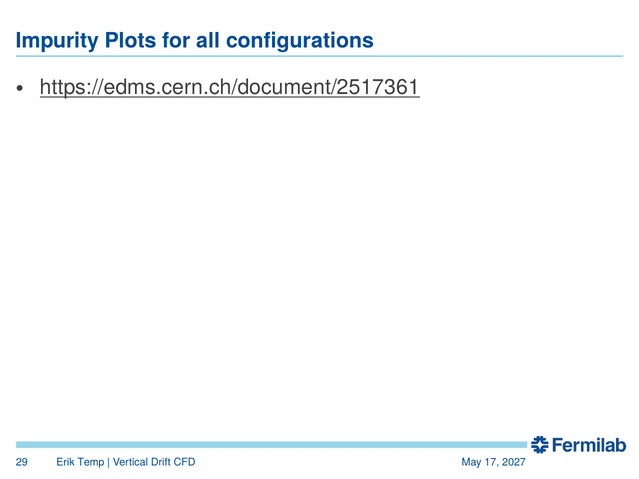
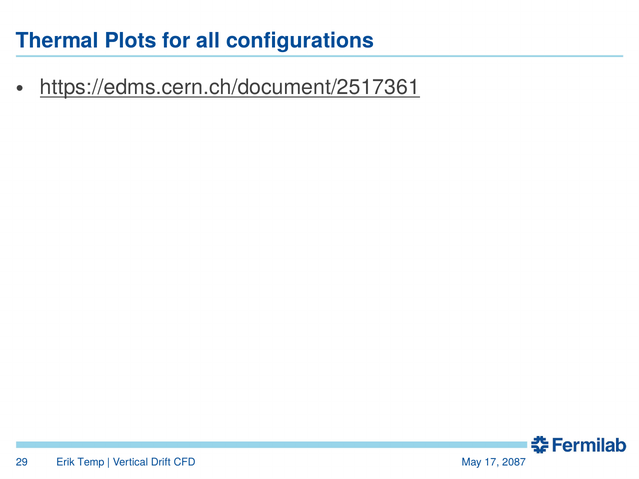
Impurity: Impurity -> Thermal (57, 41)
2027: 2027 -> 2087 (514, 462)
